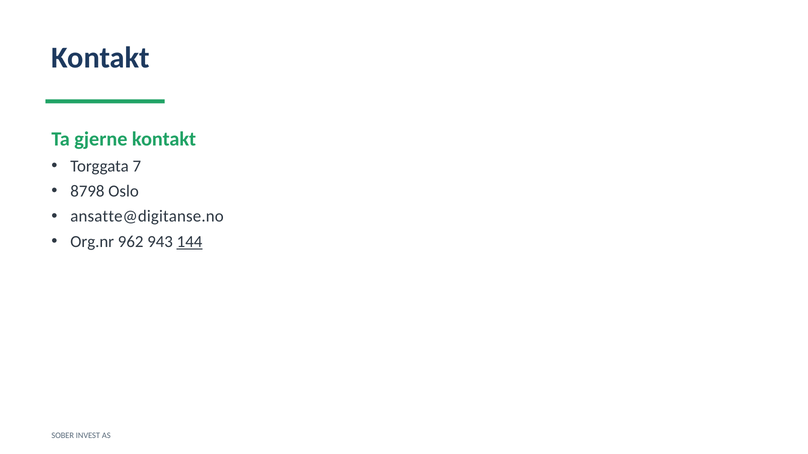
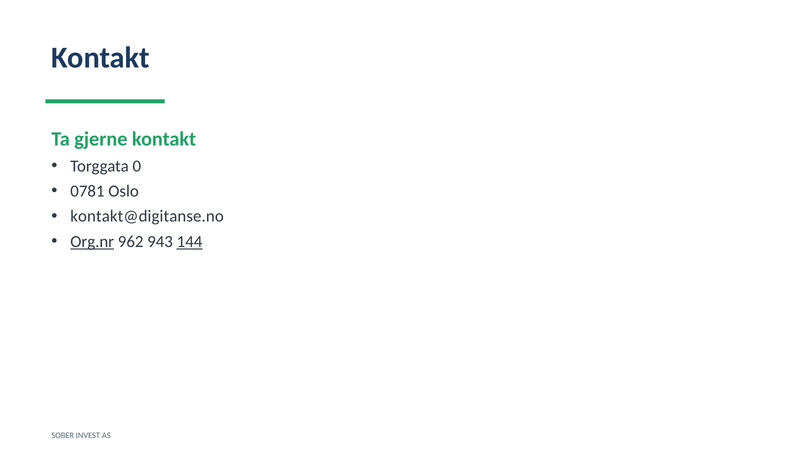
7: 7 -> 0 (137, 166)
8798: 8798 -> 0781 (87, 191)
ansatte@digitanse.no: ansatte@digitanse.no -> kontakt@digitanse.no (147, 217)
Org.nr underline: none -> present (92, 242)
